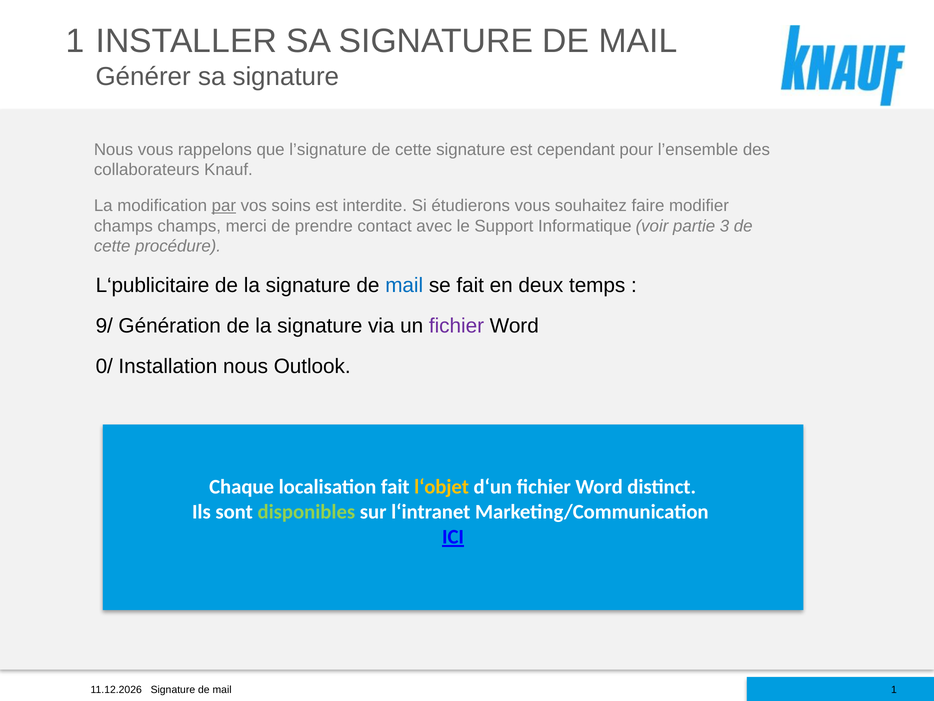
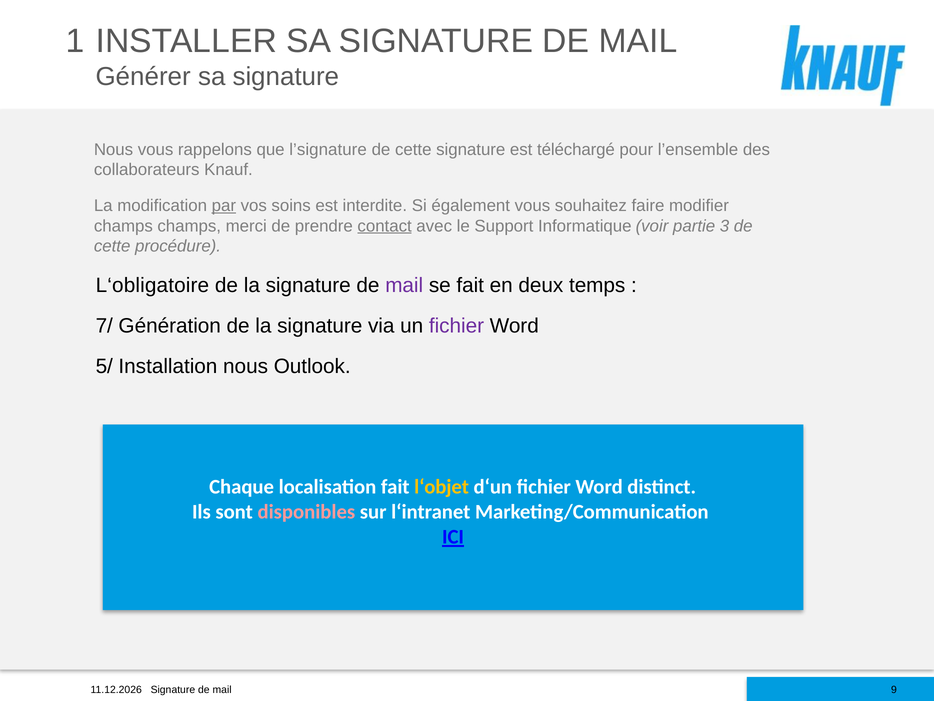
cependant: cependant -> téléchargé (576, 149)
étudierons: étudierons -> également (471, 206)
contact underline: none -> present (385, 226)
L‘publicitaire: L‘publicitaire -> L‘obligatoire (152, 285)
mail colour: blue -> purple (404, 285)
9/: 9/ -> 7/ (104, 326)
0/: 0/ -> 5/ (104, 366)
disponibles colour: light green -> pink (306, 512)
1: 1 -> 9 (894, 689)
